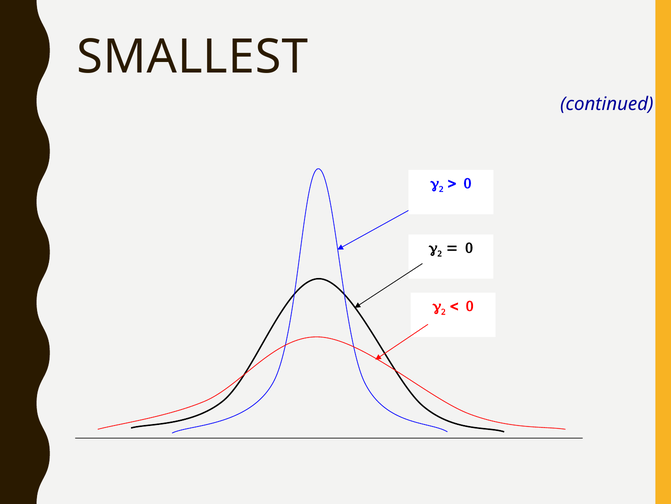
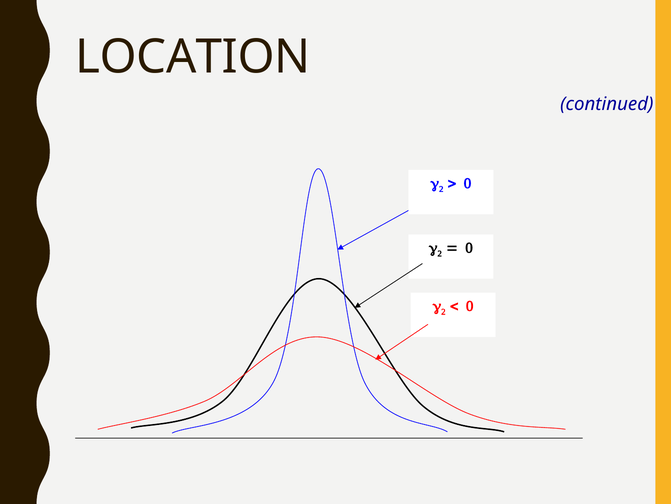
SMALLEST: SMALLEST -> LOCATION (193, 57)
